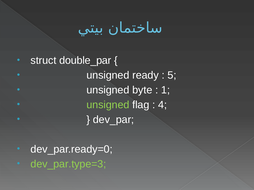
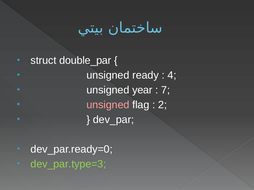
5: 5 -> 4 (172, 75)
byte: byte -> year (142, 90)
1: 1 -> 7 (166, 90)
unsigned colour: light green -> pink (108, 105)
4: 4 -> 2 (163, 105)
